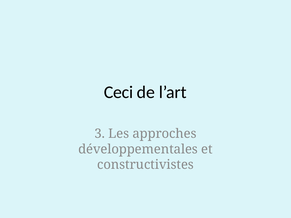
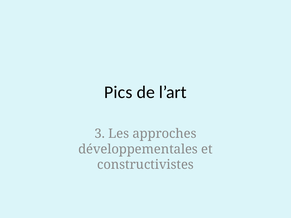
Ceci: Ceci -> Pics (118, 92)
